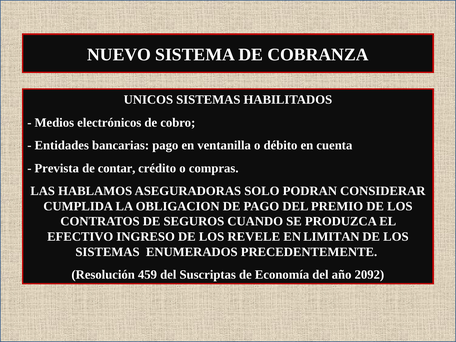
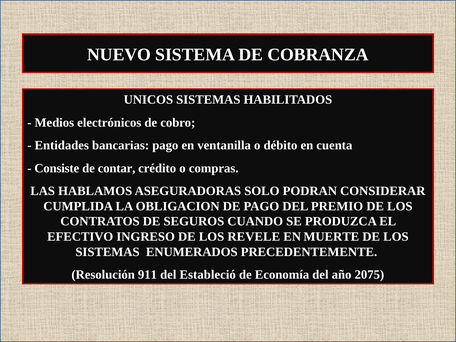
Prevista: Prevista -> Consiste (57, 168)
LIMITAN: LIMITAN -> MUERTE (331, 237)
459: 459 -> 911 (147, 275)
Suscriptas: Suscriptas -> Estableció (208, 275)
2092: 2092 -> 2075 (369, 275)
